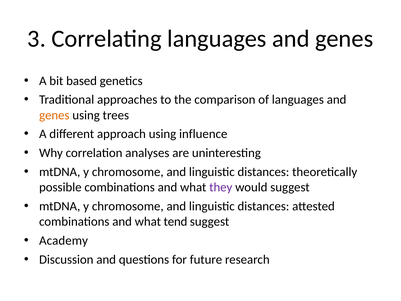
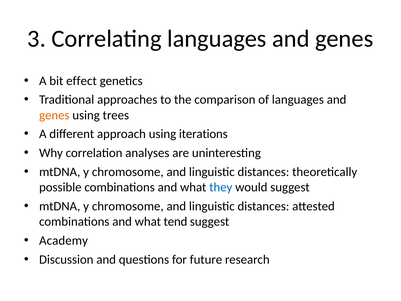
based: based -> effect (82, 81)
influence: influence -> iterations (203, 134)
they colour: purple -> blue (221, 187)
